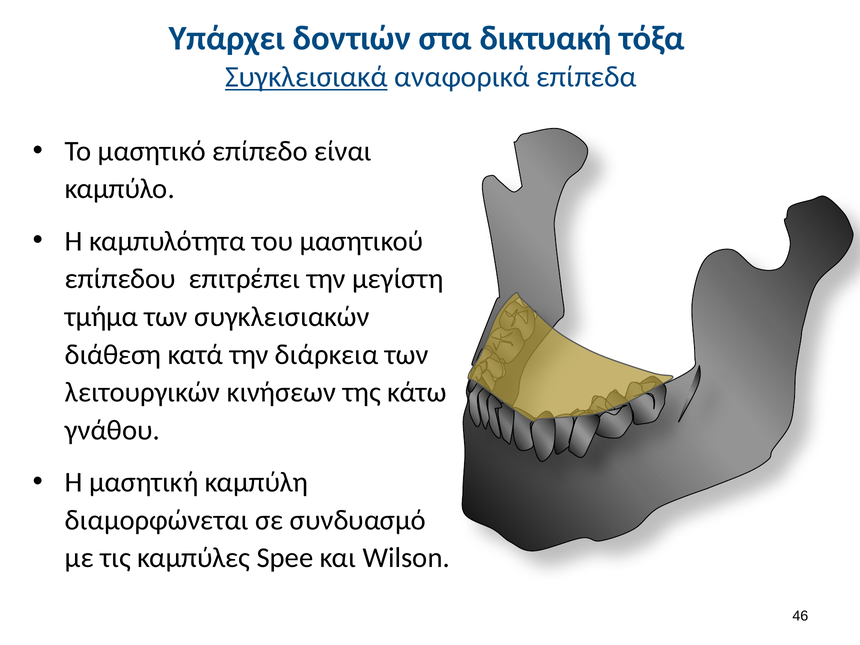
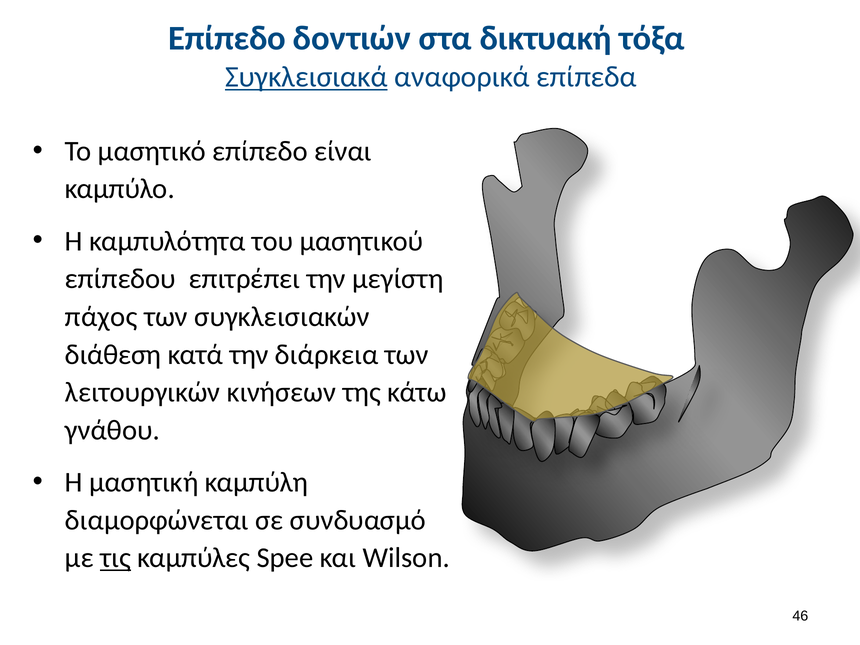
Υπάρχει: Υπάρχει -> Επίπεδο (227, 38)
τμήμα: τμήμα -> πάχος (101, 317)
τις underline: none -> present (115, 558)
